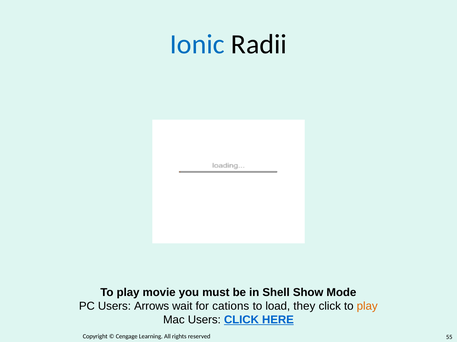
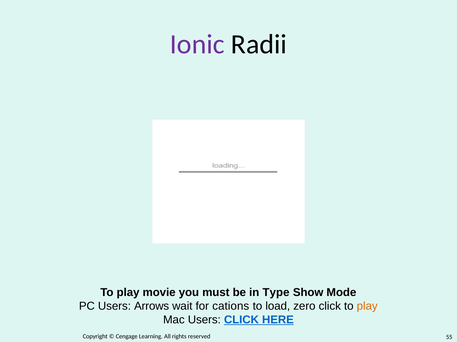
Ionic colour: blue -> purple (197, 44)
Shell: Shell -> Type (276, 293)
they: they -> zero (304, 307)
